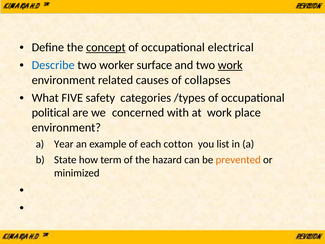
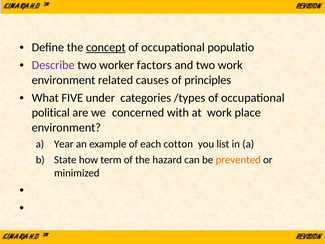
electrical: electrical -> populatio (231, 47)
Describe colour: blue -> purple (53, 65)
surface: surface -> factors (154, 65)
work underline: present -> none (230, 65)
collapses: collapses -> principles (208, 80)
safety: safety -> under (100, 98)
